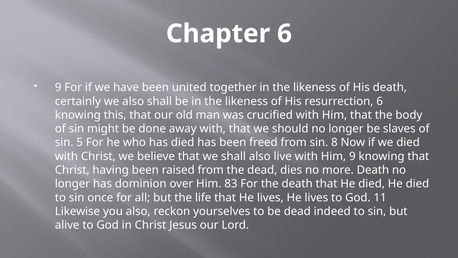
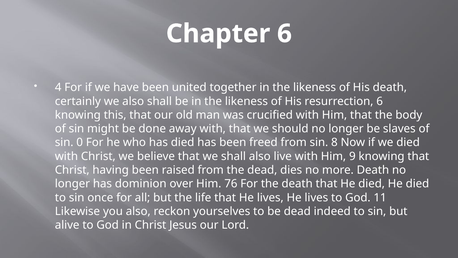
9: 9 -> 4 (58, 87)
5: 5 -> 0 (80, 142)
83: 83 -> 76 (231, 184)
